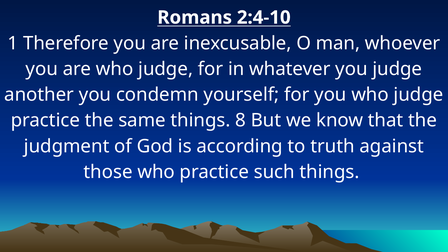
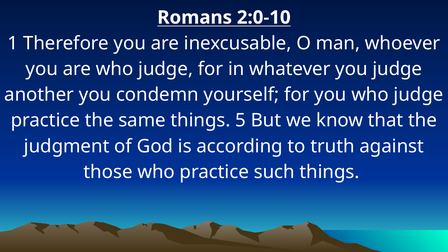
2:4-10: 2:4-10 -> 2:0-10 (264, 17)
8: 8 -> 5 (241, 120)
